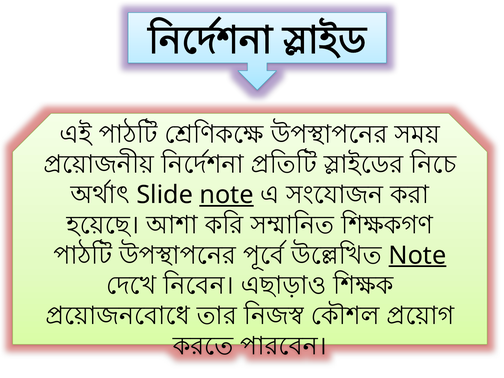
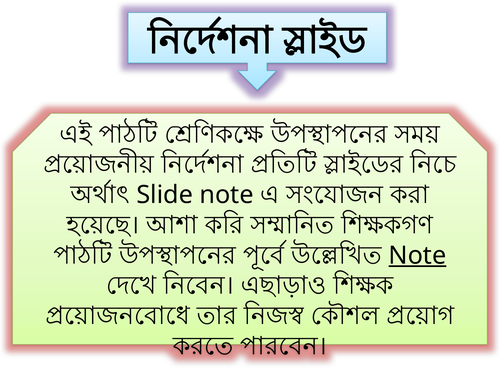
note underline: present -> none (227, 195)
